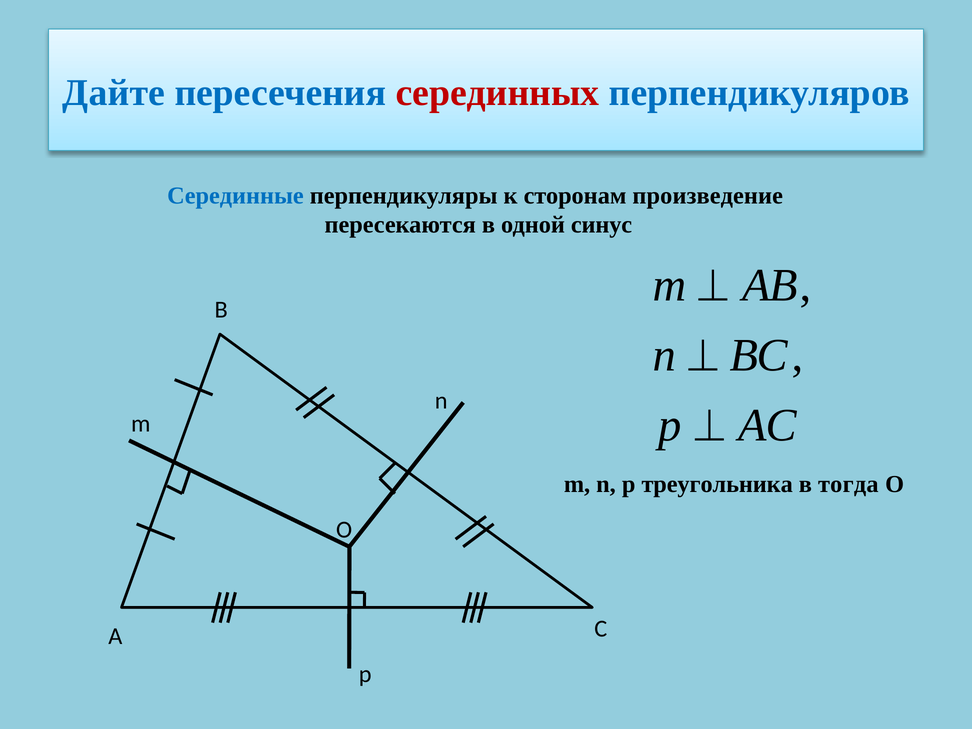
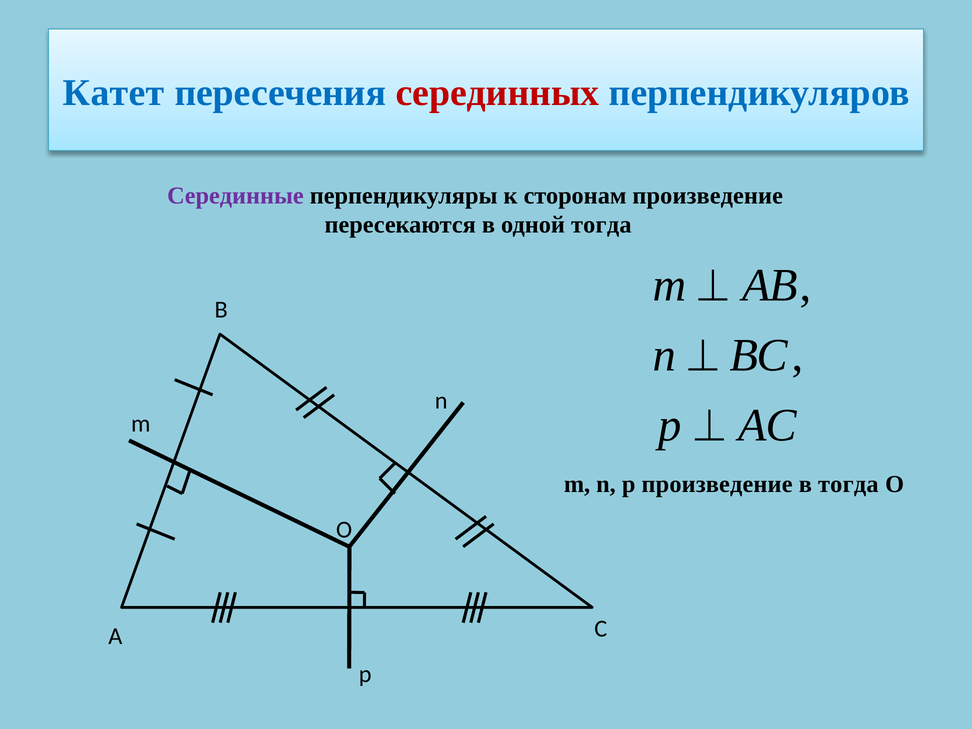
Дайте: Дайте -> Катет (114, 93)
Серединные colour: blue -> purple (235, 196)
одной синус: синус -> тогда (601, 225)
p треугольника: треугольника -> произведение (717, 484)
